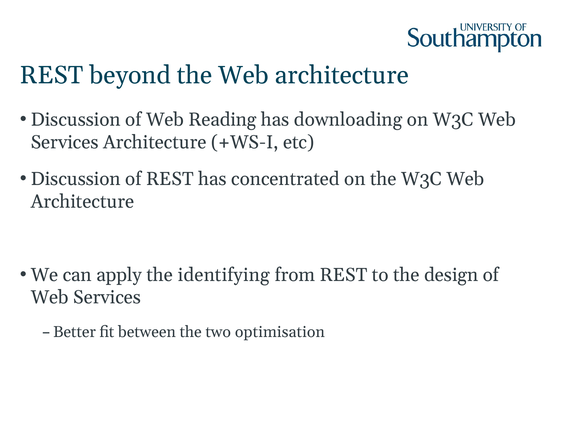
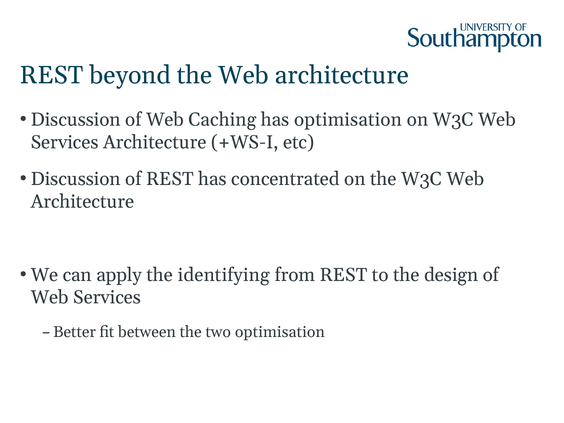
Reading: Reading -> Caching (222, 120)
has downloading: downloading -> optimisation (348, 120)
